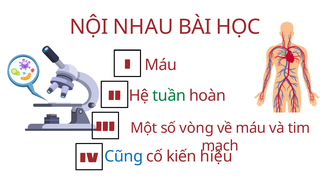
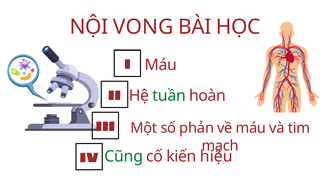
NHAU: NHAU -> VONG (143, 27)
vòng: vòng -> phản (197, 128)
Cũng colour: blue -> green (124, 156)
